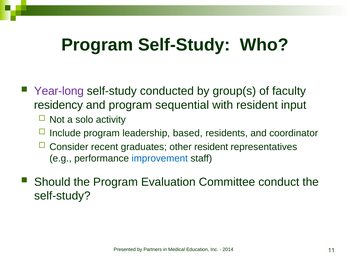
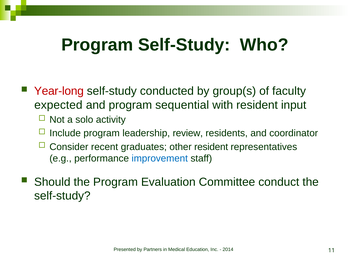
Year-long colour: purple -> red (59, 91)
residency: residency -> expected (58, 105)
based: based -> review (188, 133)
